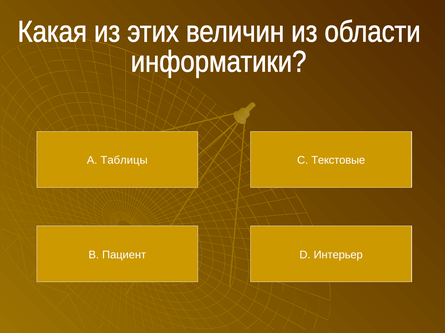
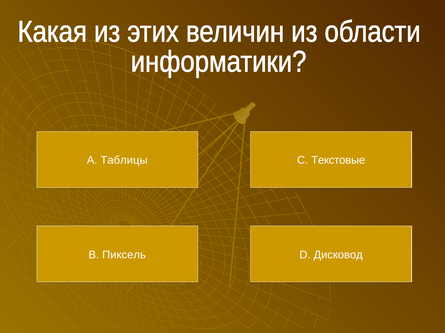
Пациент: Пациент -> Пиксель (124, 255)
Интерьер: Интерьер -> Дисковод (338, 255)
